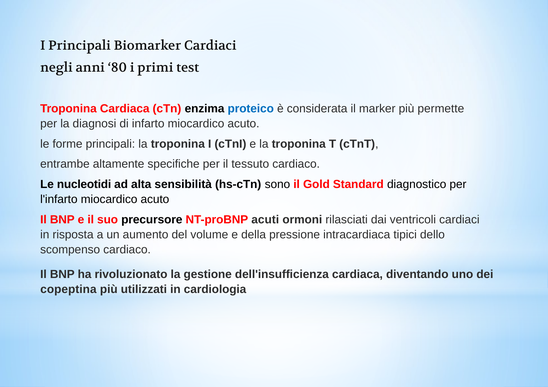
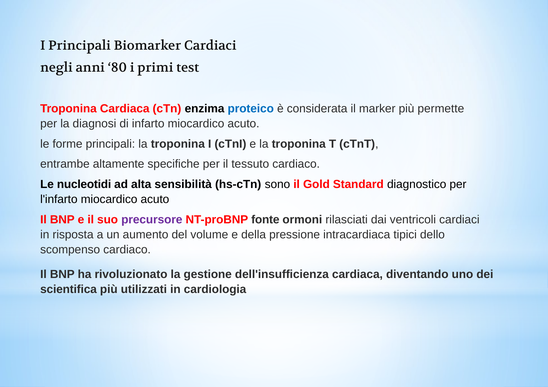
precursore colour: black -> purple (152, 220)
acuti: acuti -> fonte (265, 220)
copeptina: copeptina -> scientifica (69, 290)
